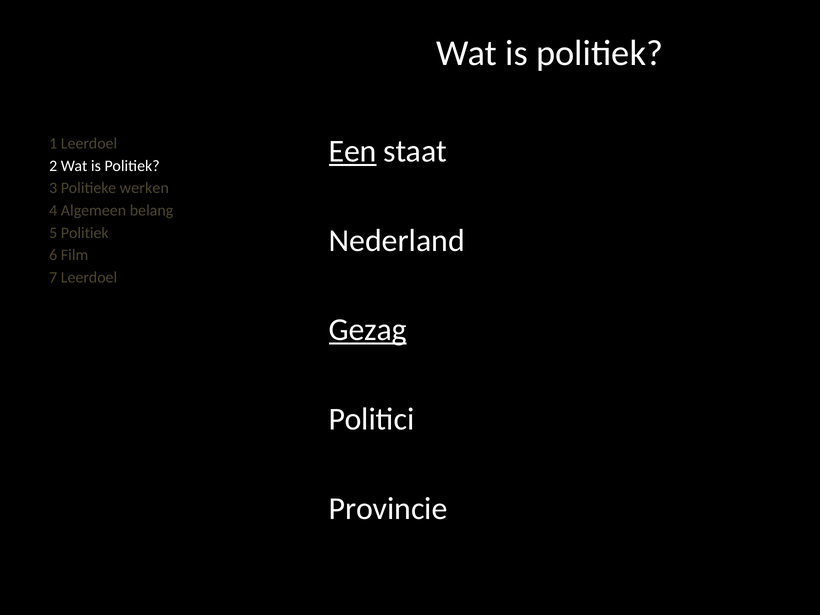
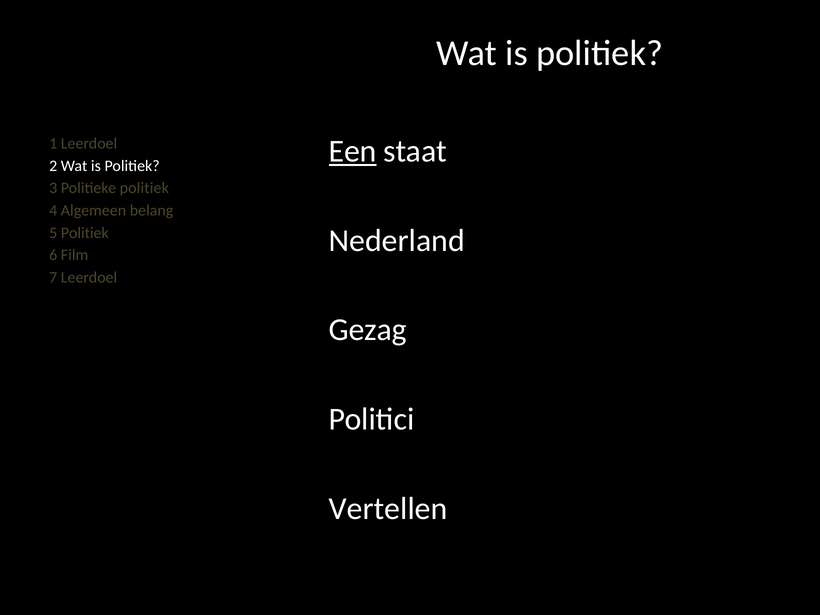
Politieke werken: werken -> politiek (144, 188)
Gezag underline: present -> none (368, 330)
Provincie: Provincie -> Vertellen (388, 509)
